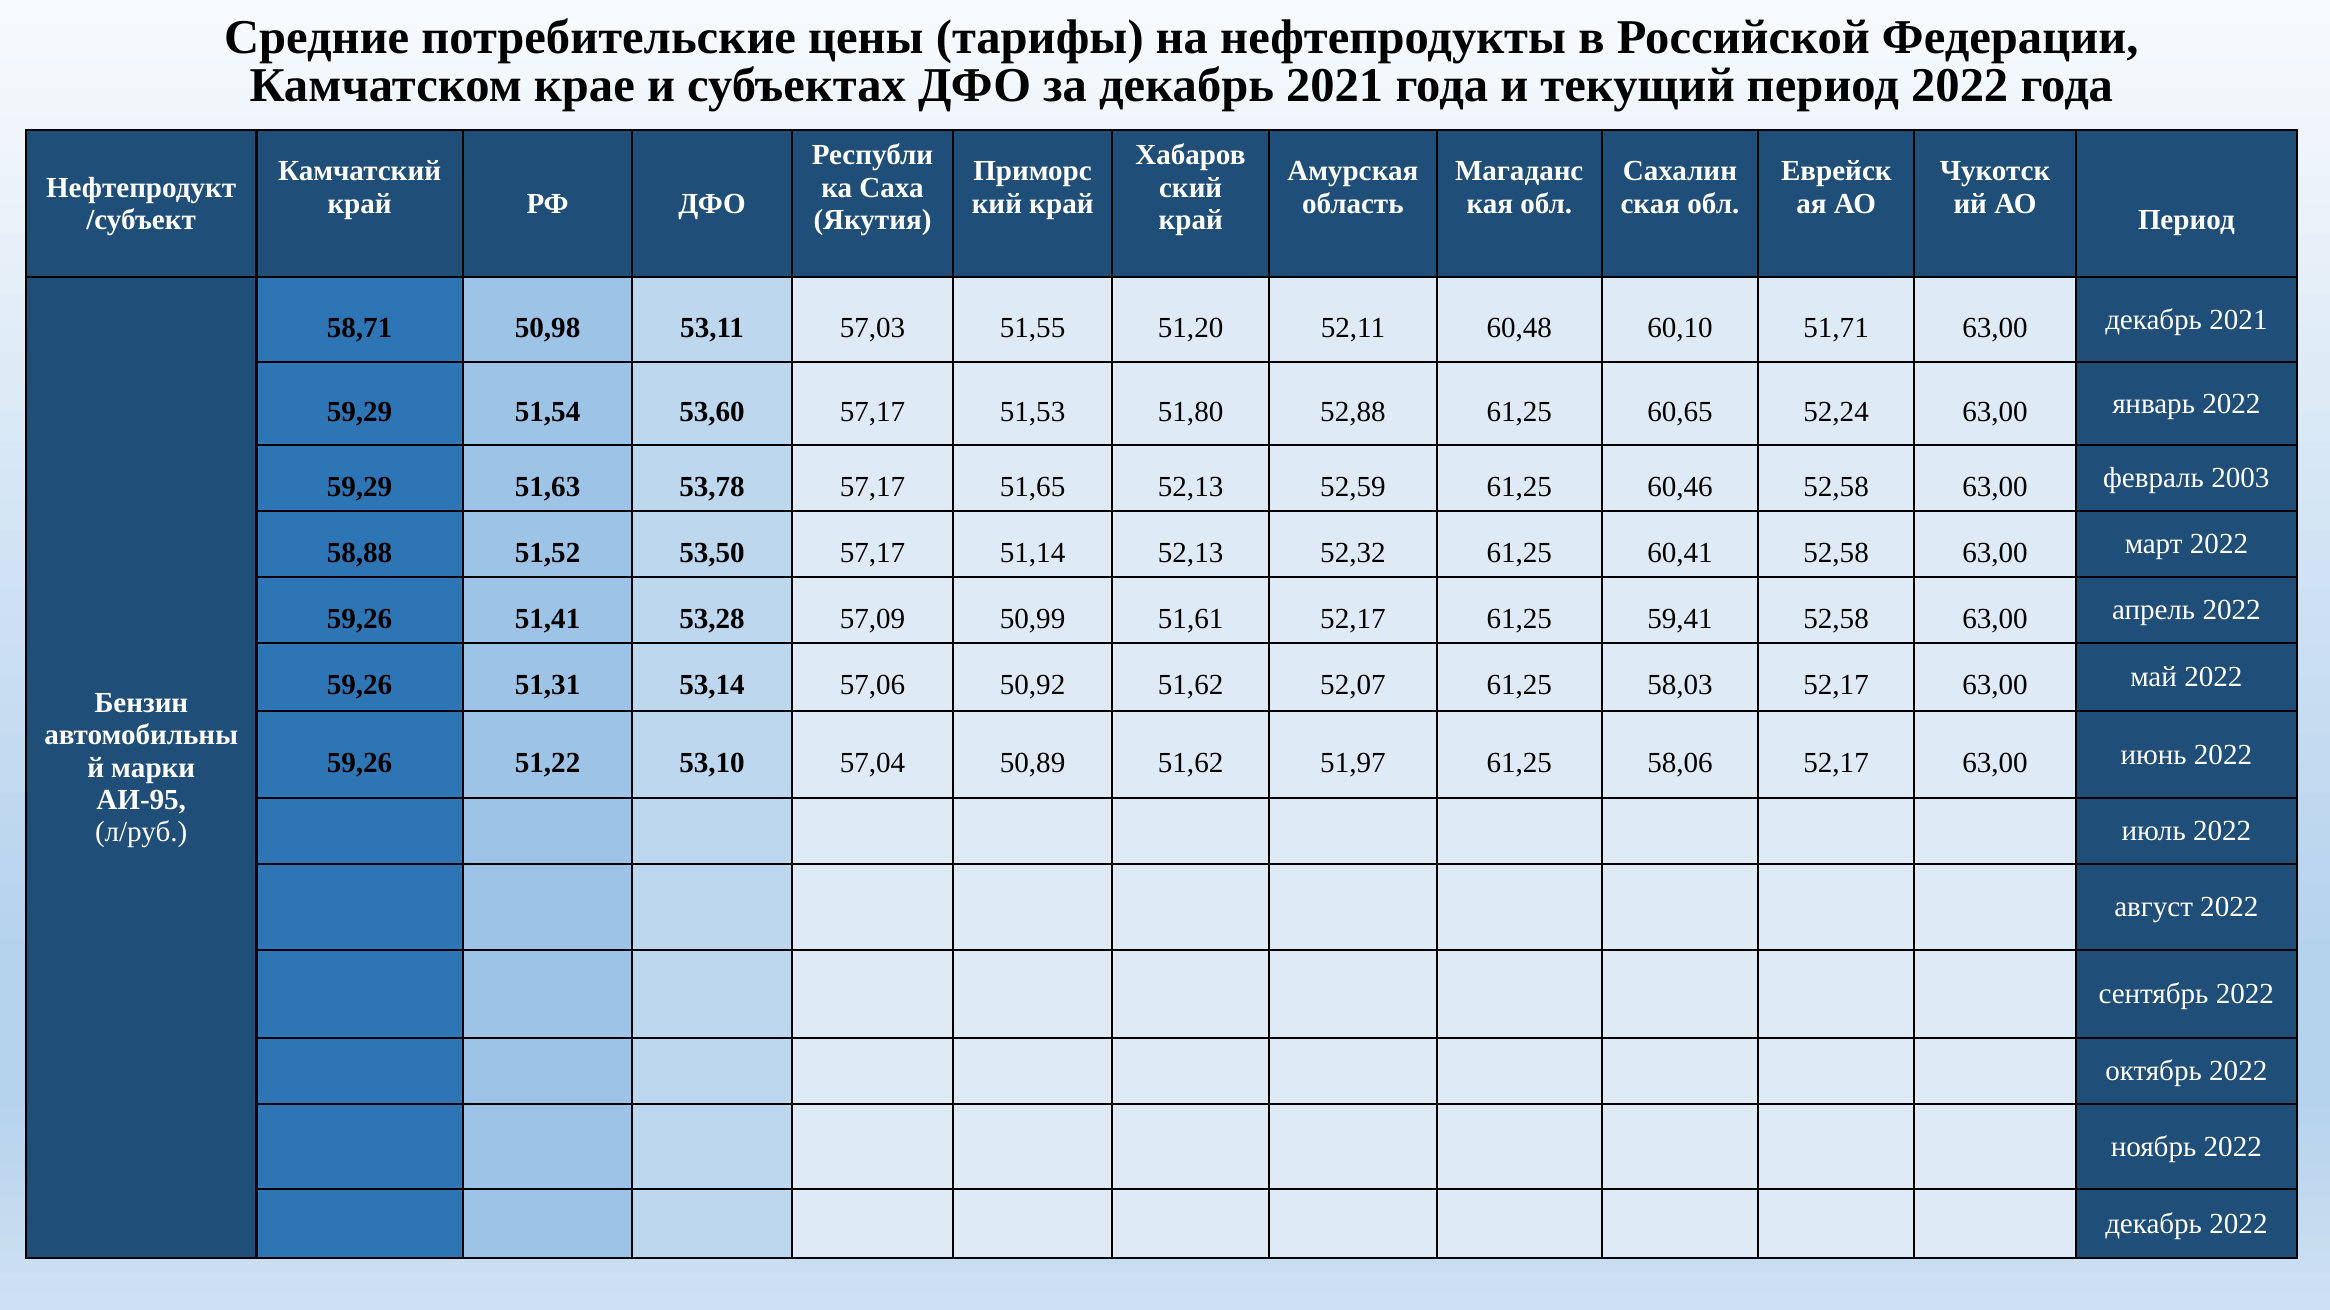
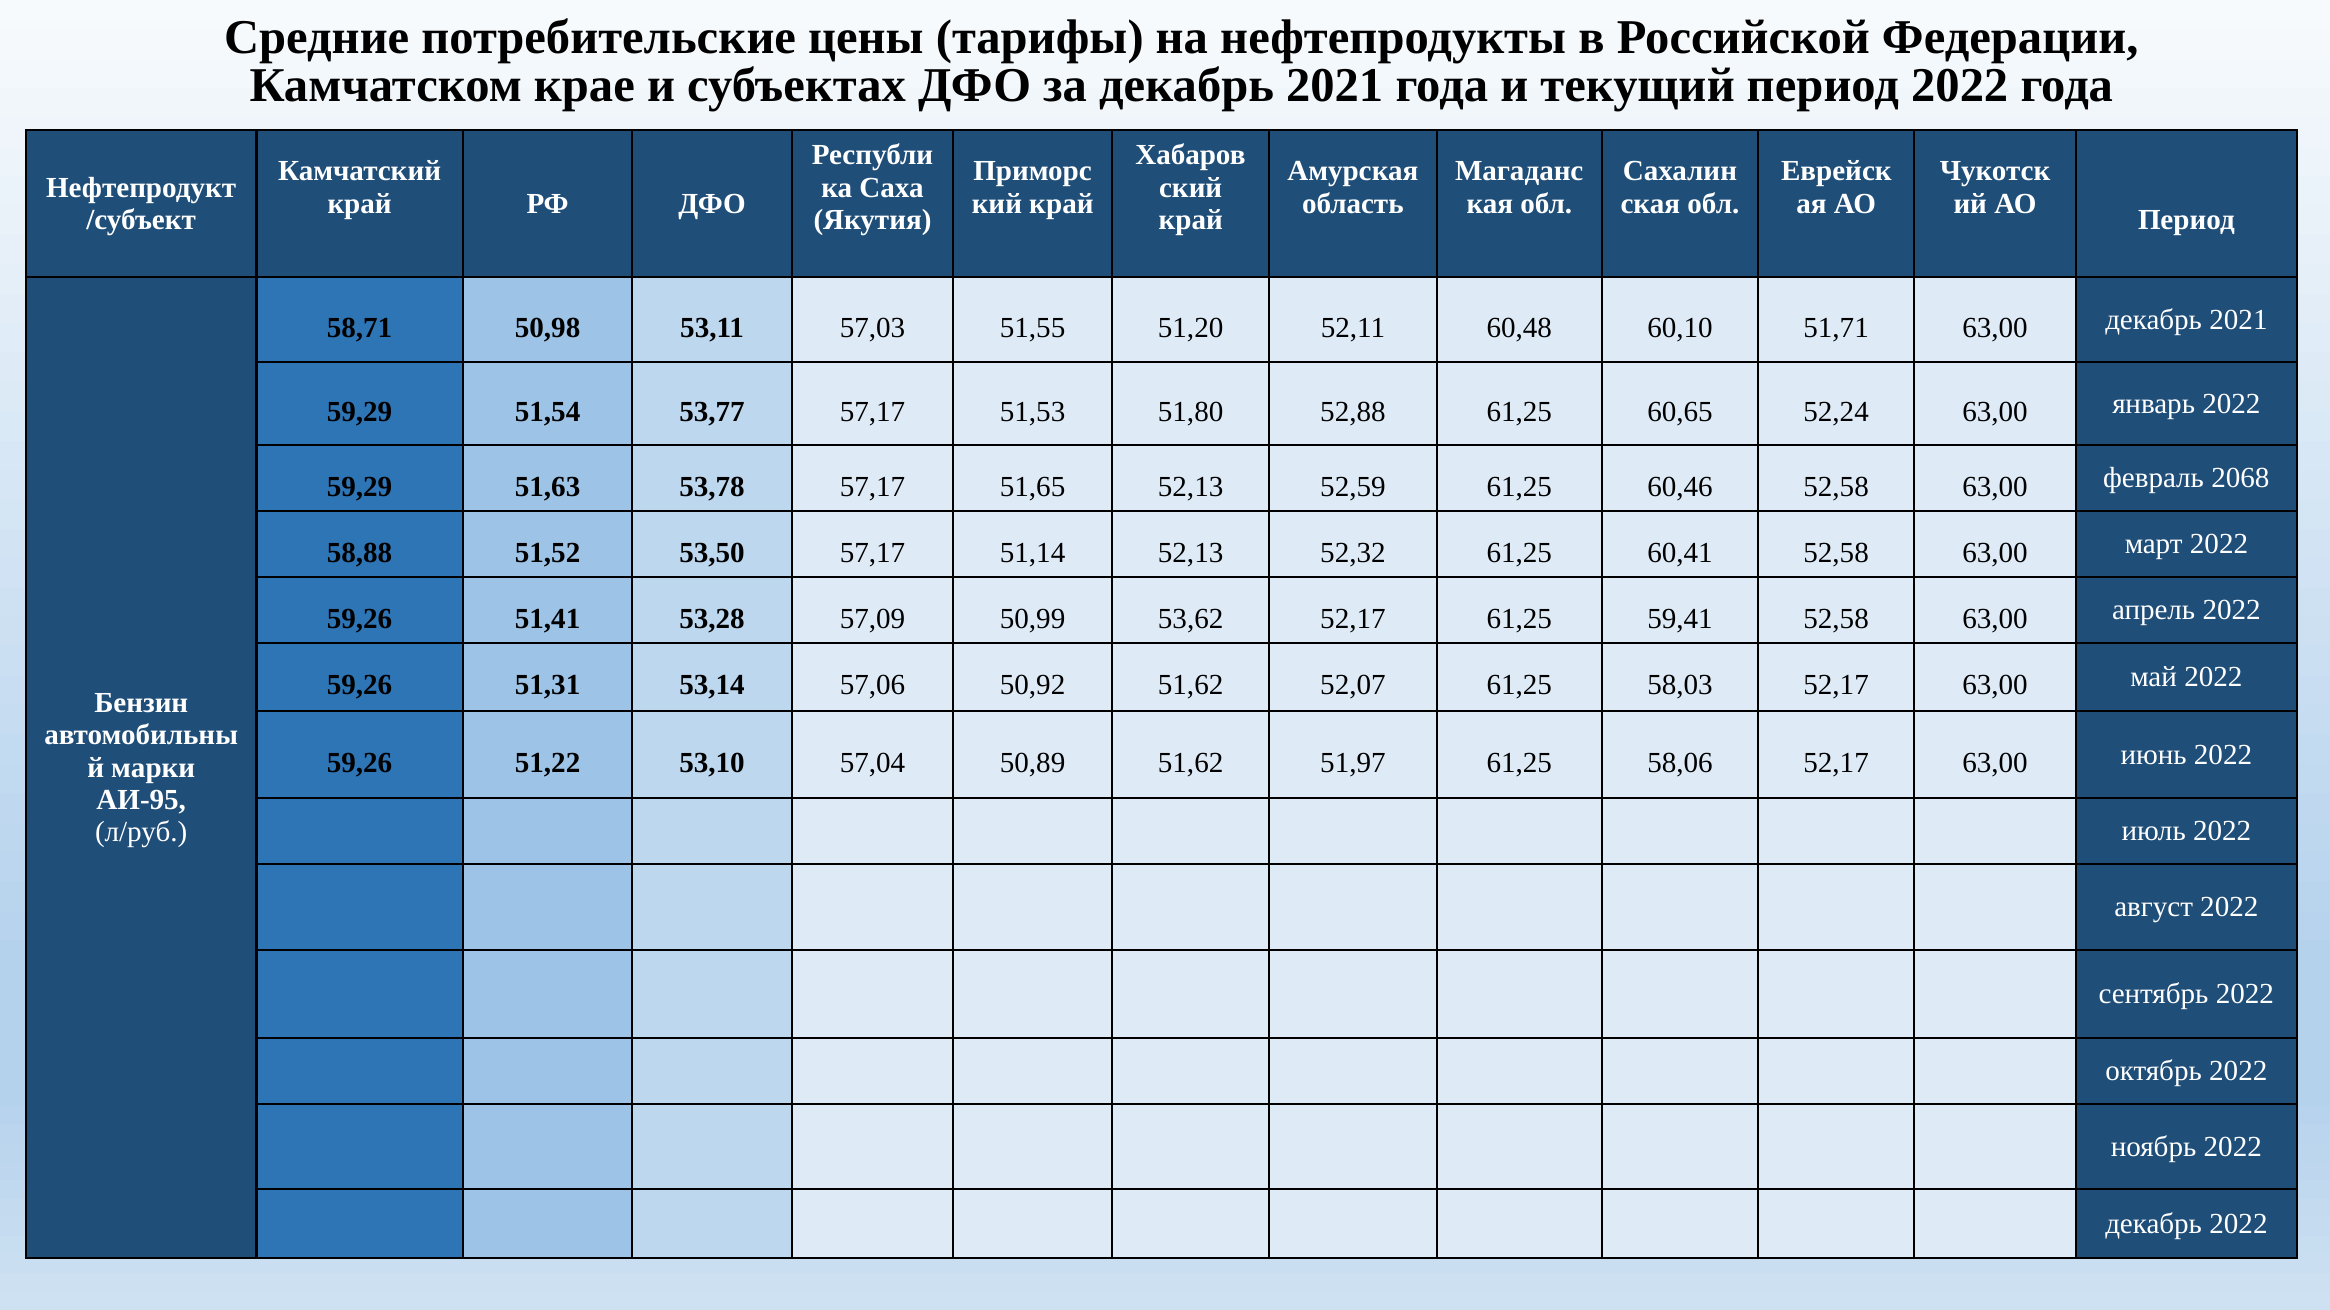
53,60: 53,60 -> 53,77 (712, 412)
2003: 2003 -> 2068 (2240, 479)
51,61: 51,61 -> 53,62 (1191, 619)
